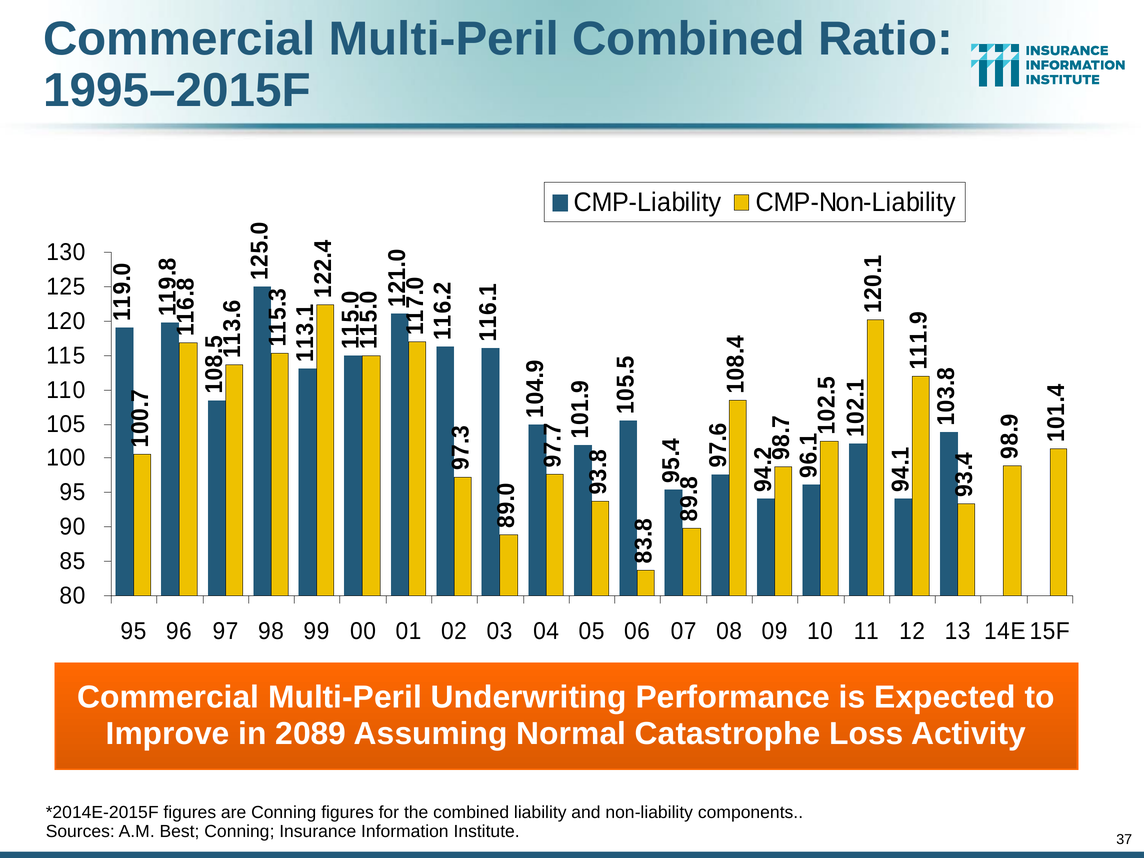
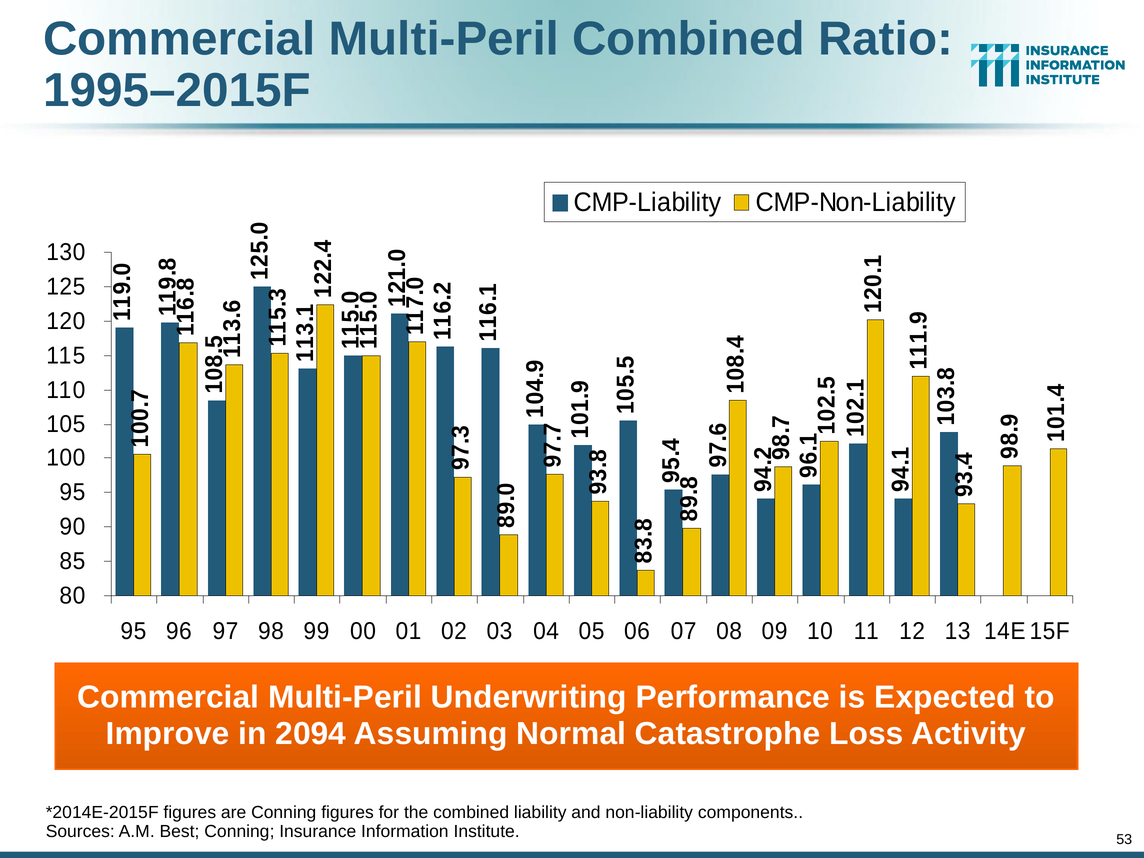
2089: 2089 -> 2094 (311, 734)
37: 37 -> 53 (1124, 840)
